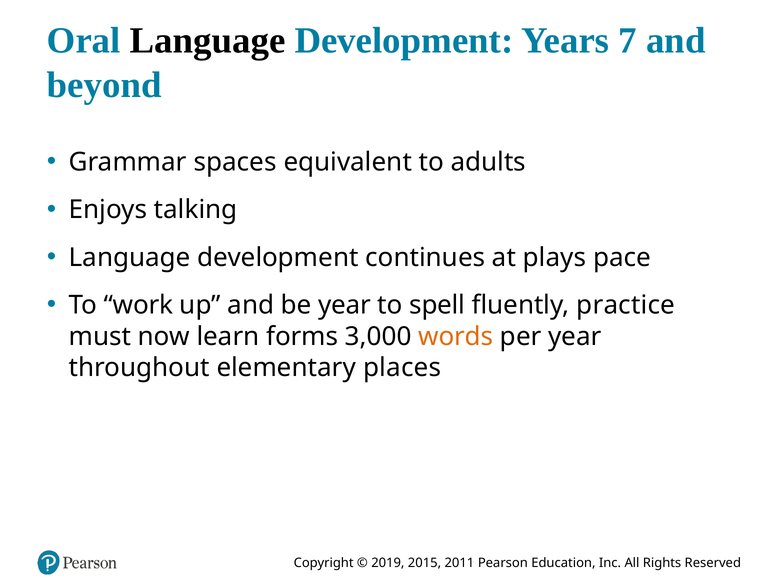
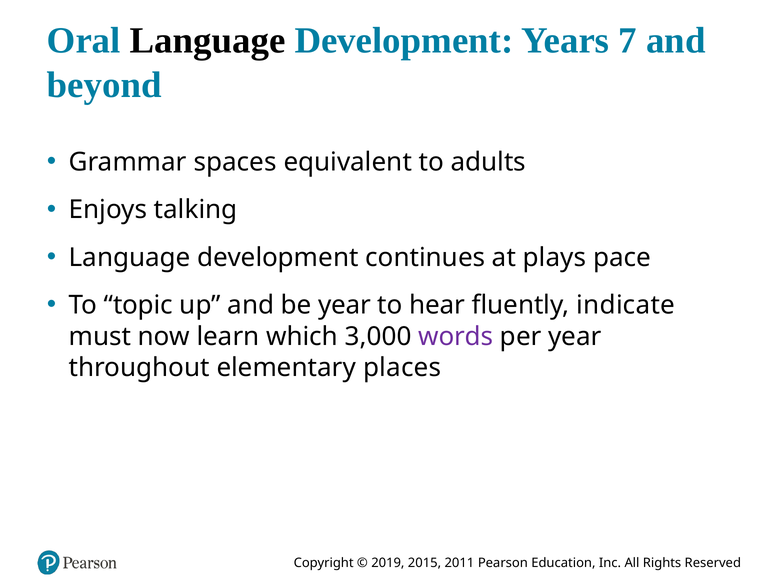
work: work -> topic (138, 305)
spell: spell -> hear (437, 305)
practice: practice -> indicate (626, 305)
forms: forms -> which (302, 336)
words colour: orange -> purple (456, 336)
